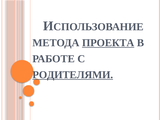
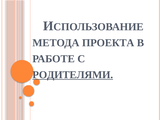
ПРОЕКТА underline: present -> none (108, 43)
